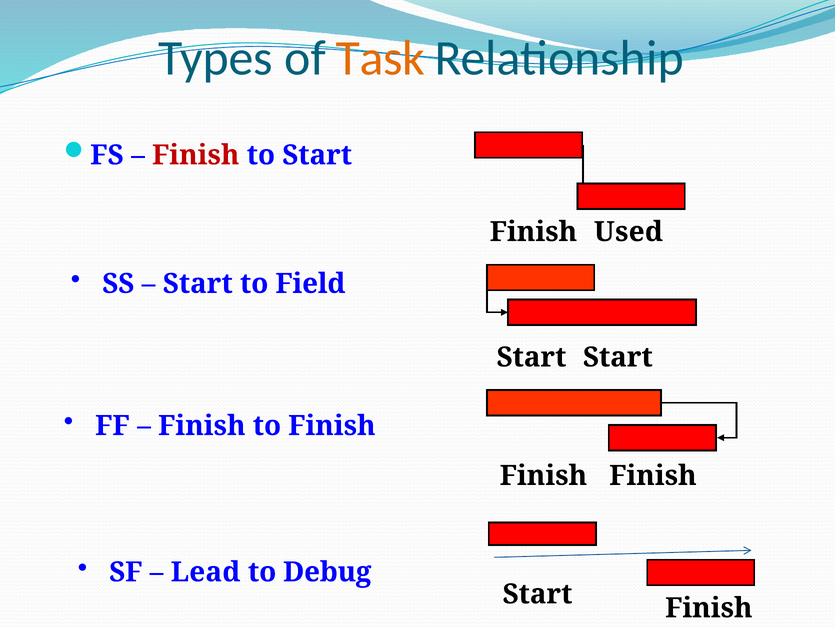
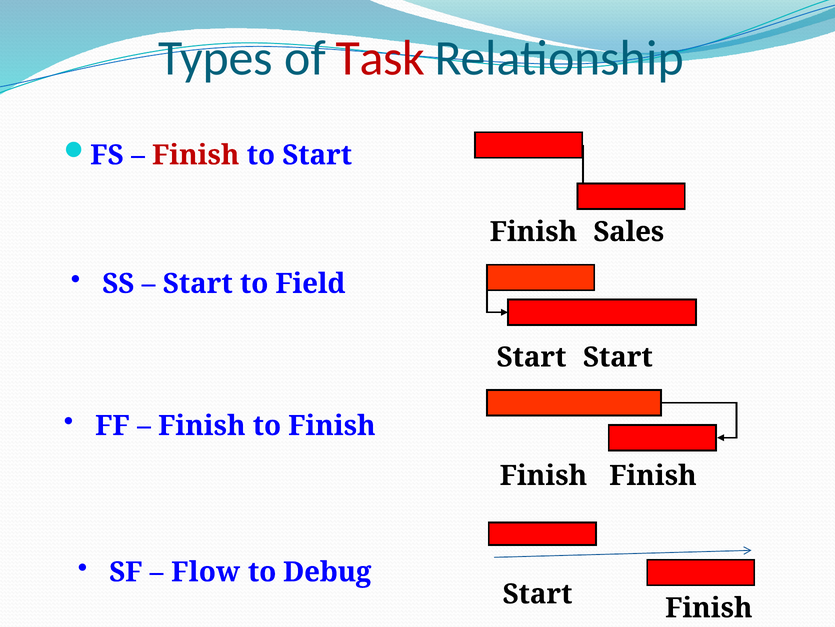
Task colour: orange -> red (380, 58)
Used: Used -> Sales (629, 232)
Lead: Lead -> Flow (206, 571)
